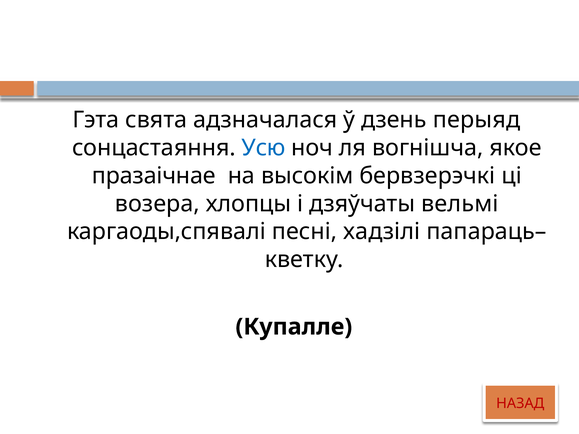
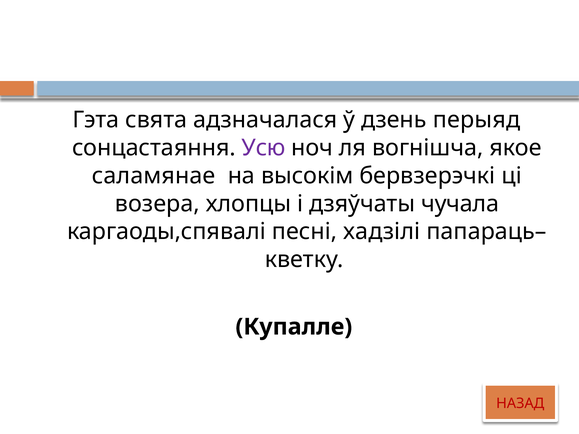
Усю colour: blue -> purple (264, 148)
празаічнае: празаічнае -> саламянае (154, 176)
вельмі: вельмі -> чучала (460, 204)
